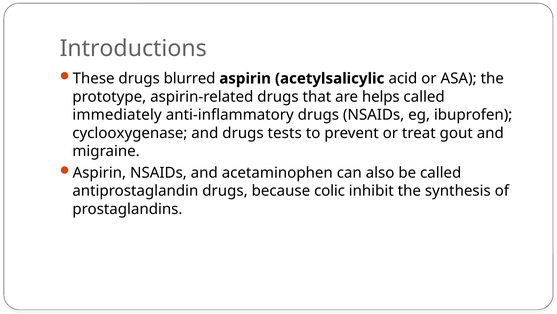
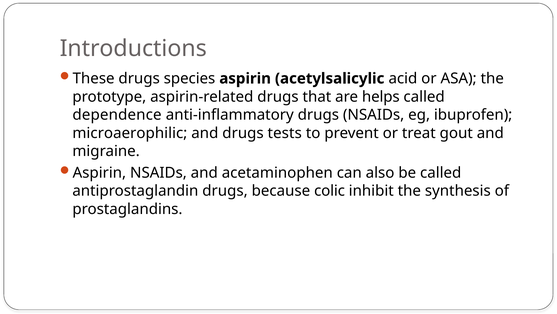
blurred: blurred -> species (190, 78)
immediately: immediately -> dependence (117, 115)
cyclooxygenase: cyclooxygenase -> microaerophilic (130, 133)
